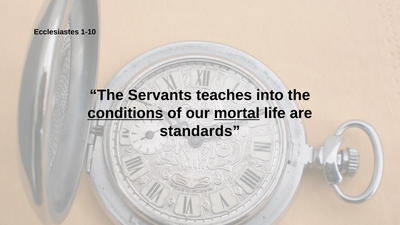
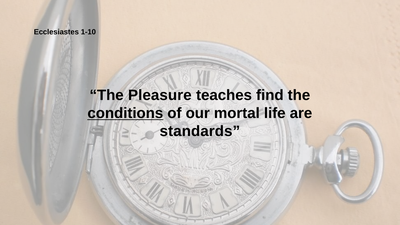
Servants: Servants -> Pleasure (160, 95)
into: into -> find (270, 95)
mortal underline: present -> none (237, 113)
